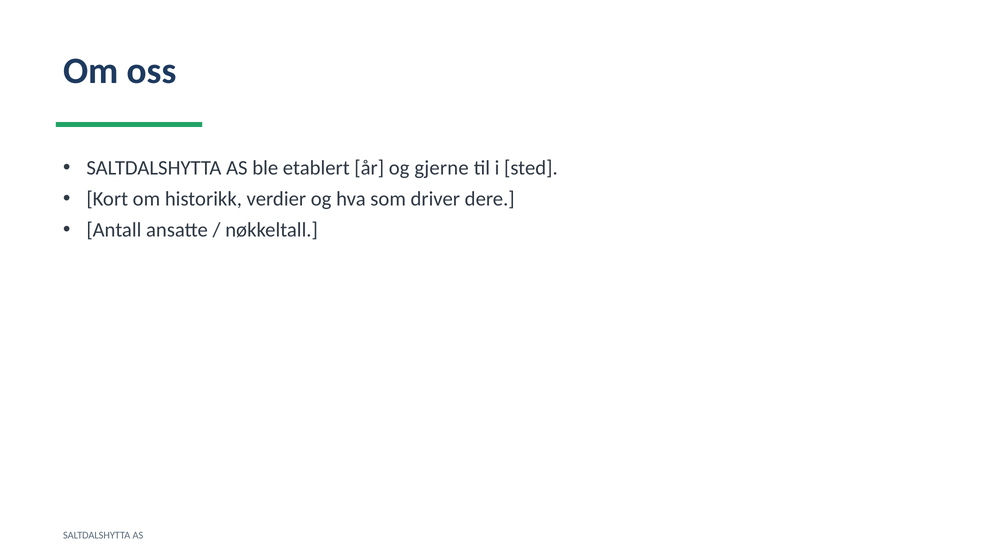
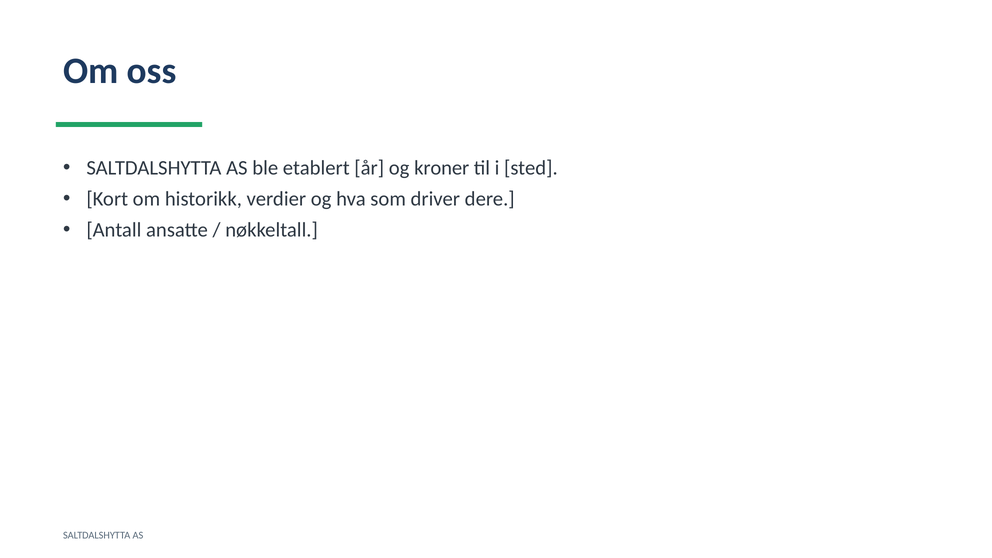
gjerne: gjerne -> kroner (442, 168)
